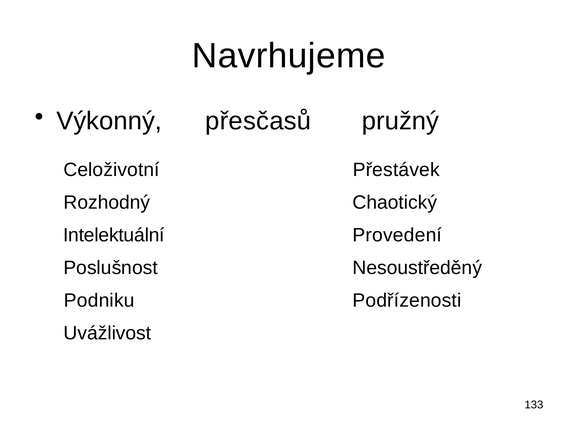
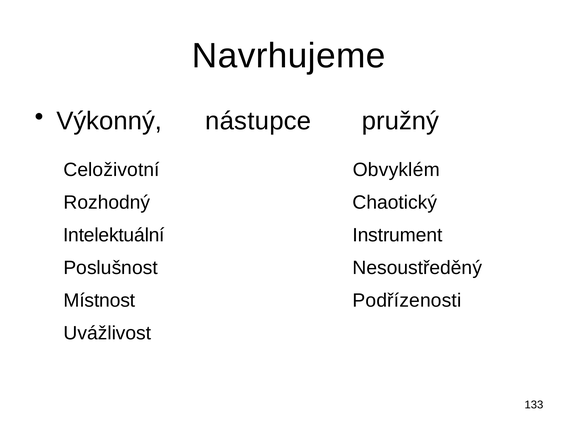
přesčasů: přesčasů -> nástupce (258, 121)
Přestávek: Přestávek -> Obvyklém (396, 170)
Provedení: Provedení -> Instrument (397, 235)
Podniku: Podniku -> Místnost (99, 301)
